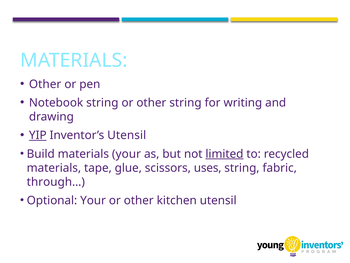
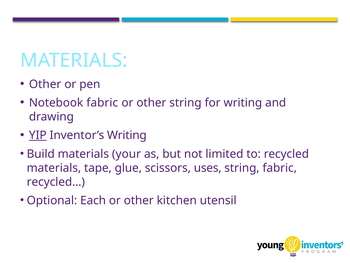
Notebook string: string -> fabric (102, 103)
Inventor’s Utensil: Utensil -> Writing (127, 135)
limited underline: present -> none (224, 154)
through…: through… -> recycled… (56, 182)
Optional Your: Your -> Each (93, 200)
